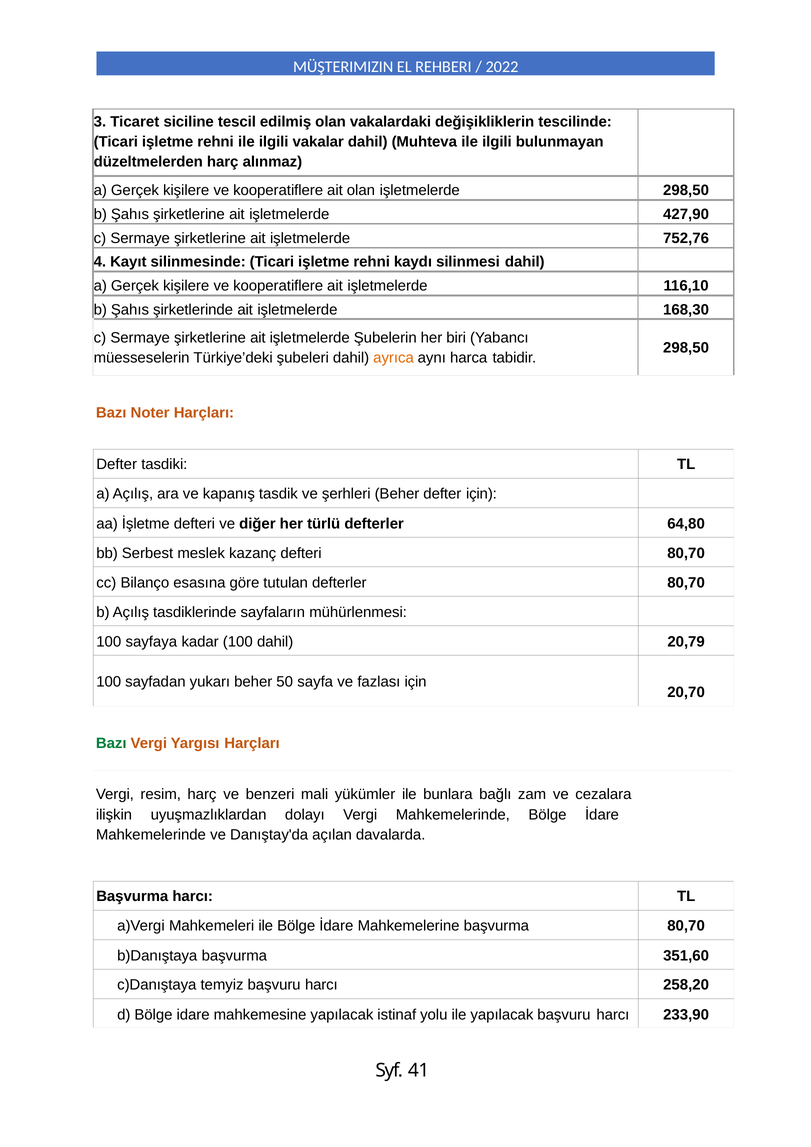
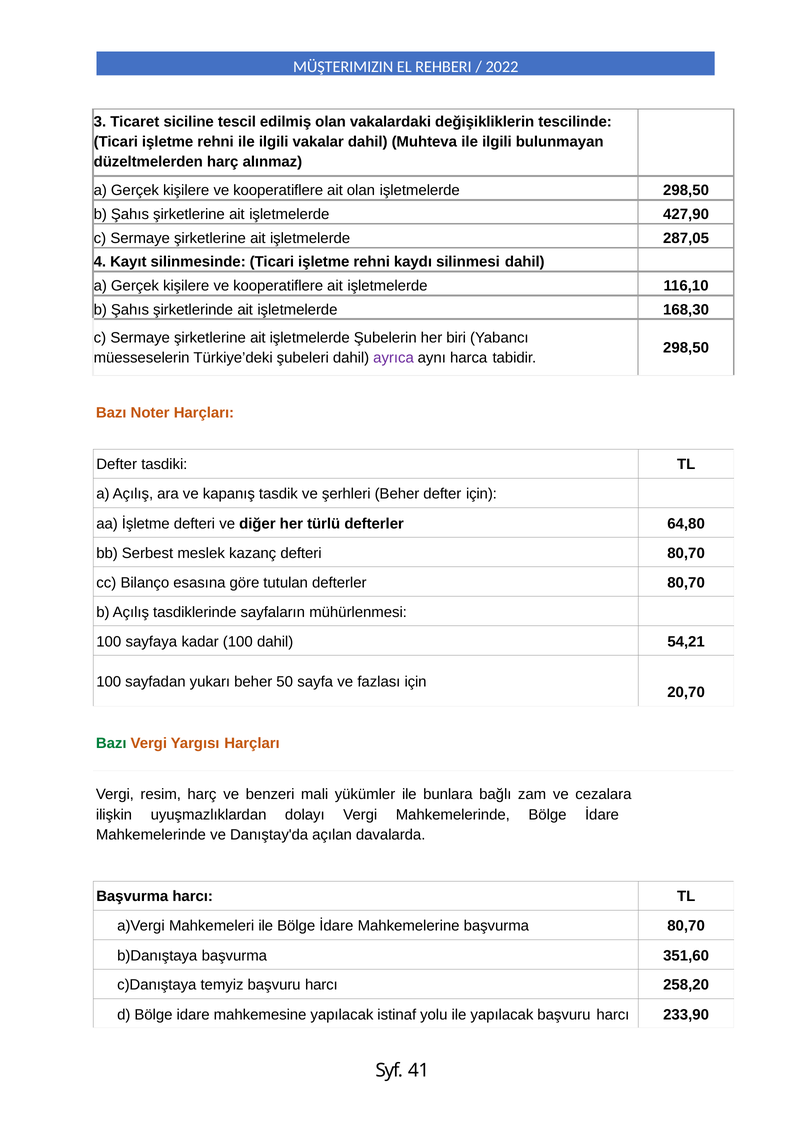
752,76: 752,76 -> 287,05 (686, 238)
ayrıca colour: orange -> purple (394, 358)
20,79: 20,79 -> 54,21 (686, 642)
